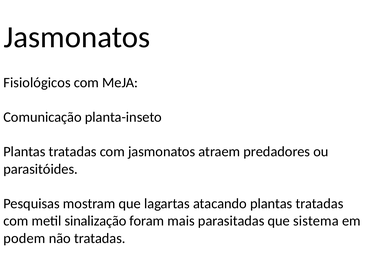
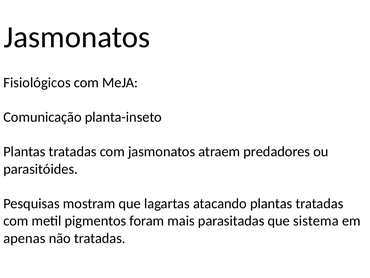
sinalização: sinalização -> pigmentos (95, 221)
podem: podem -> apenas (24, 238)
